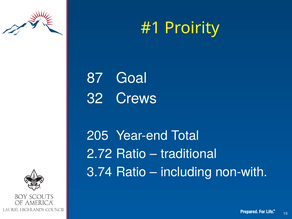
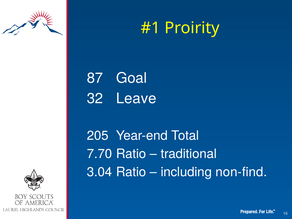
Crews: Crews -> Leave (136, 98)
2.72: 2.72 -> 7.70 (100, 154)
3.74: 3.74 -> 3.04 (100, 172)
non-with: non-with -> non-find (241, 172)
